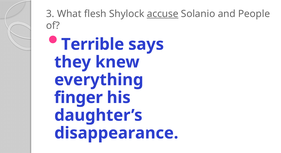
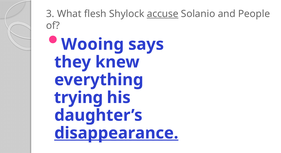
Terrible: Terrible -> Wooing (93, 44)
finger: finger -> trying (78, 98)
disappearance underline: none -> present (116, 133)
